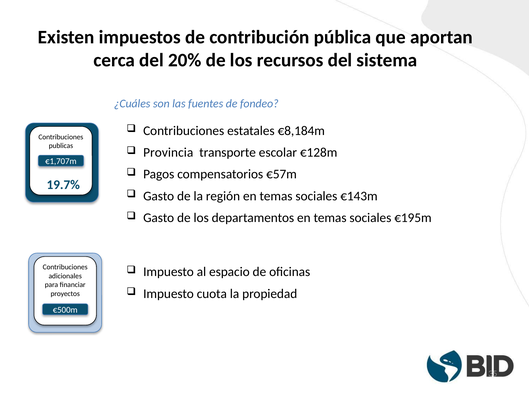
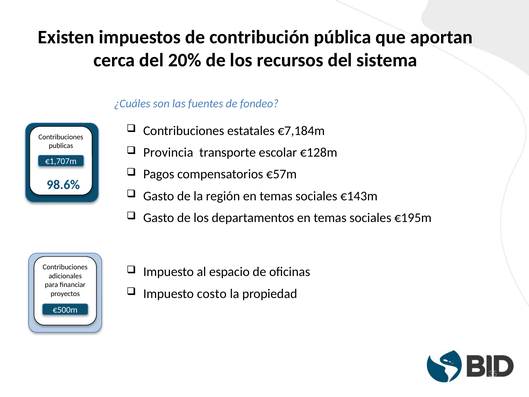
€8,184m: €8,184m -> €7,184m (301, 131)
19.7%: 19.7% -> 98.6% (63, 185)
cuota: cuota -> costo (212, 293)
